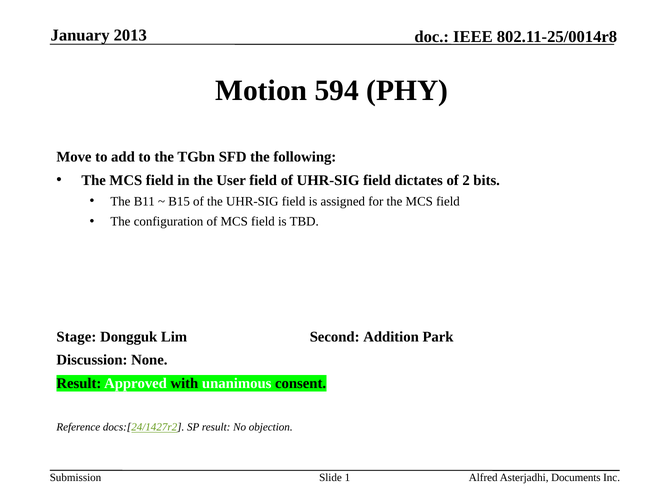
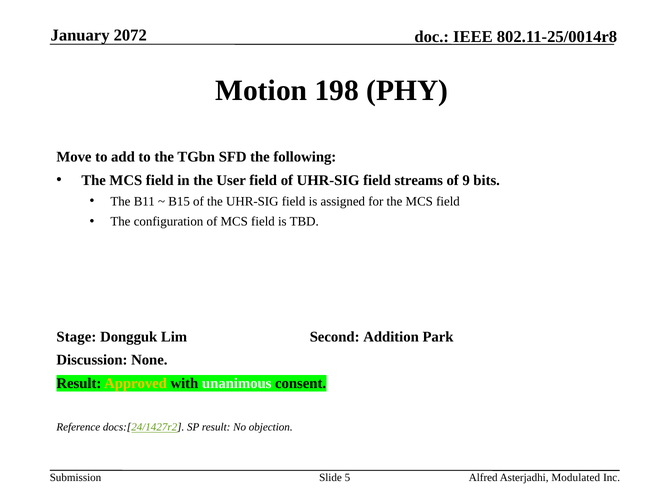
2013: 2013 -> 2072 (130, 35)
594: 594 -> 198 (337, 91)
dictates: dictates -> streams (419, 180)
2: 2 -> 9 (466, 180)
Approved colour: white -> yellow (136, 383)
1: 1 -> 5 (347, 478)
Documents: Documents -> Modulated (576, 478)
